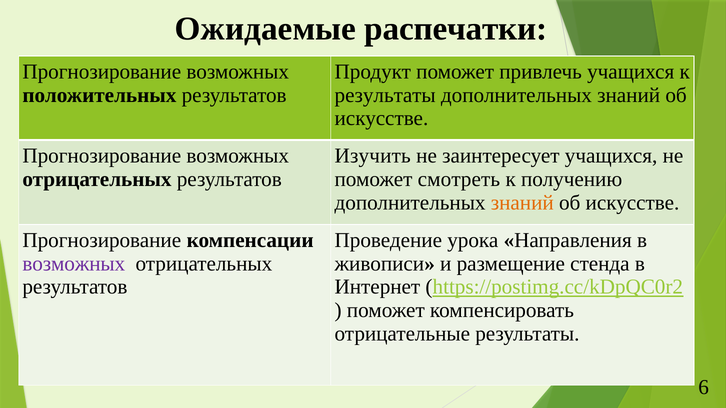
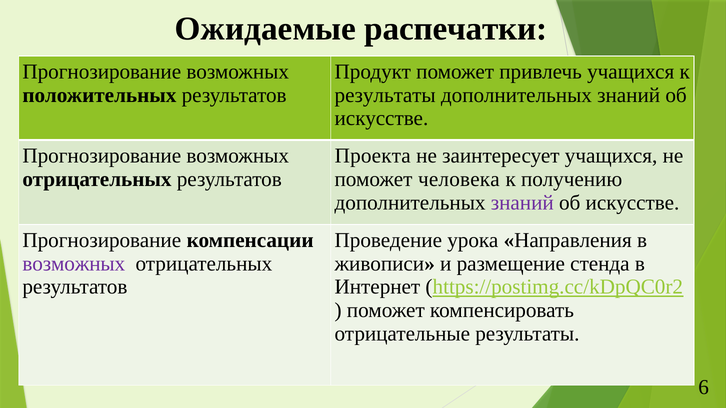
Изучить: Изучить -> Проекта (373, 156)
смотреть: смотреть -> человека (459, 179)
знаний colour: orange -> purple (522, 203)
